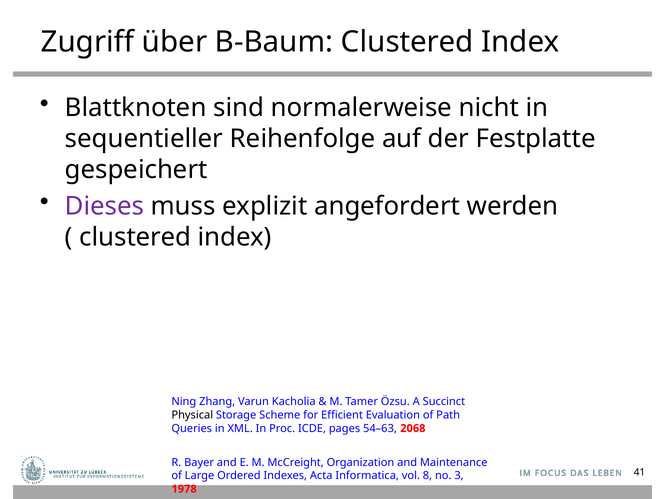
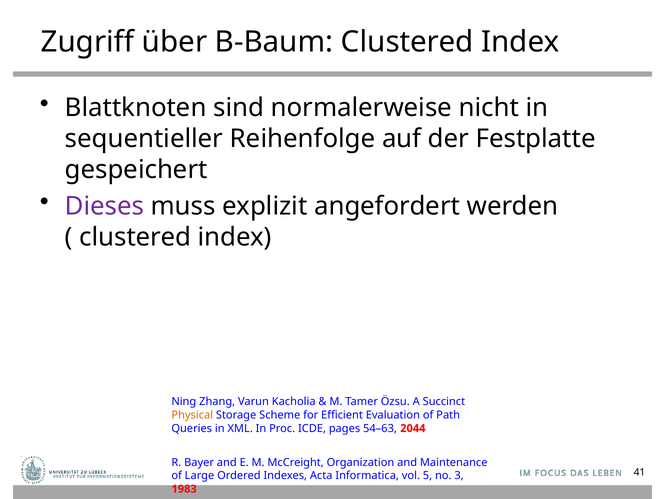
Physical colour: black -> orange (192, 415)
2068: 2068 -> 2044 (413, 428)
8: 8 -> 5 (428, 475)
1978: 1978 -> 1983 (184, 489)
